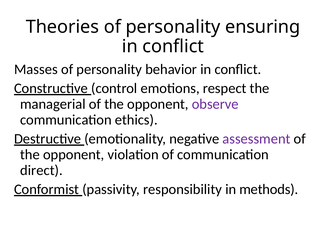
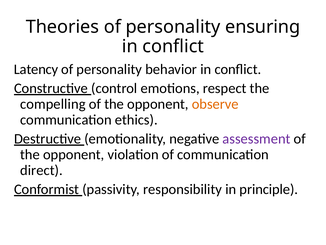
Masses: Masses -> Latency (36, 69)
managerial: managerial -> compelling (53, 104)
observe colour: purple -> orange (215, 104)
methods: methods -> principle (269, 189)
